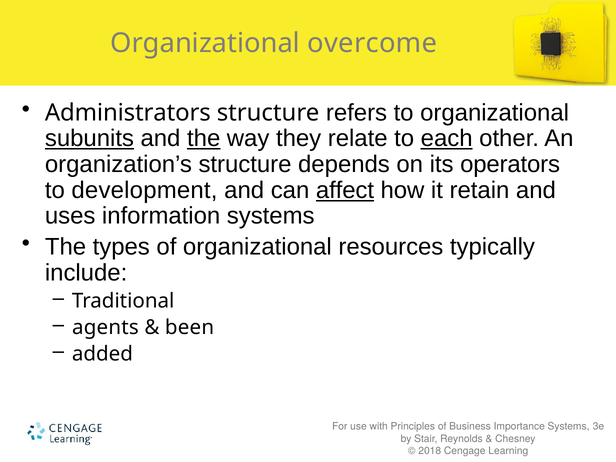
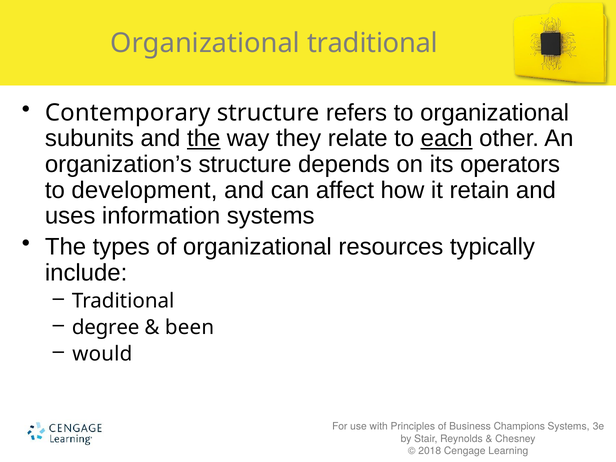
Organizational overcome: overcome -> traditional (373, 43)
Administrators: Administrators -> Contemporary (128, 113)
subunits underline: present -> none (89, 139)
affect underline: present -> none (345, 190)
agents: agents -> degree (106, 328)
added: added -> would (102, 354)
Importance: Importance -> Champions (519, 426)
